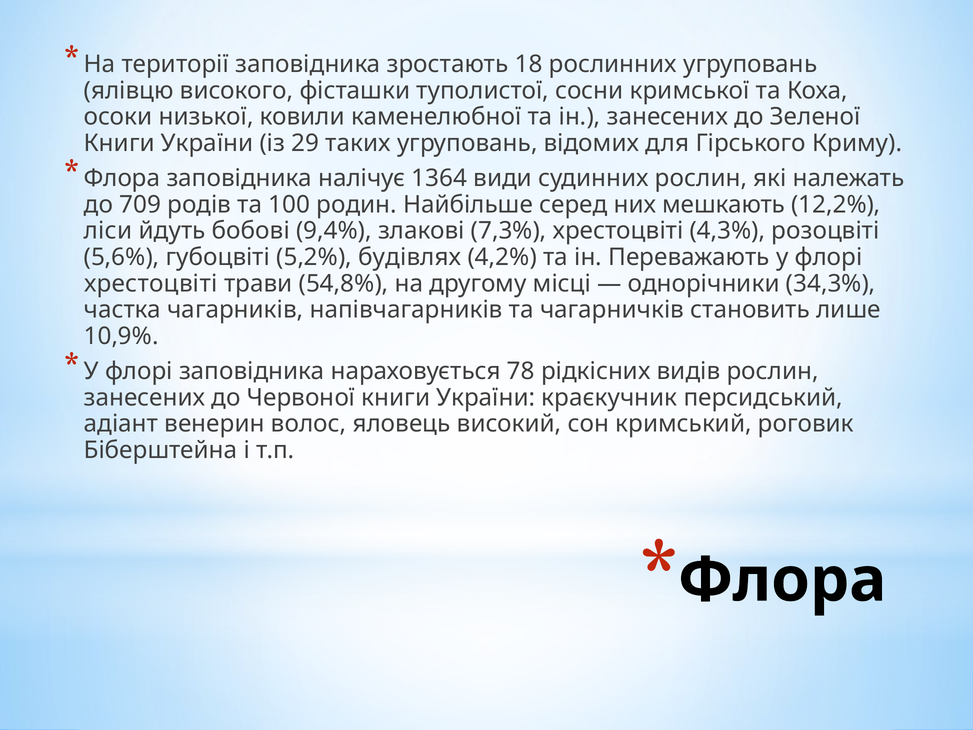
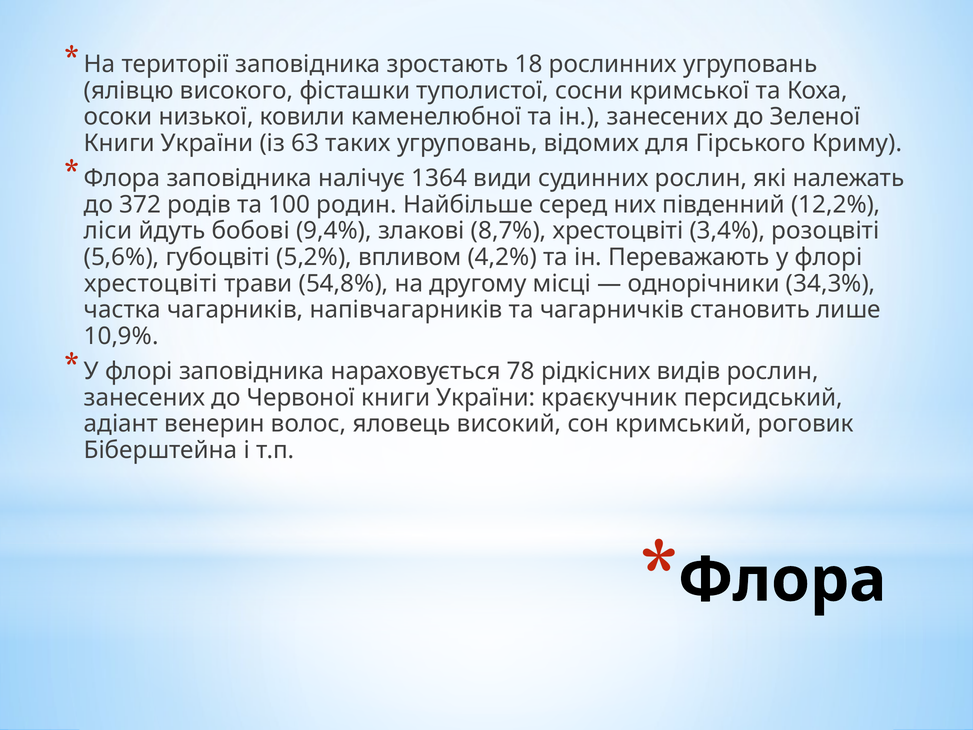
29: 29 -> 63 (305, 143)
709: 709 -> 372 (140, 205)
мешкають: мешкають -> південний (724, 205)
7,3%: 7,3% -> 8,7% (509, 231)
4,3%: 4,3% -> 3,4% (727, 231)
будівлях: будівлях -> впливом (410, 257)
